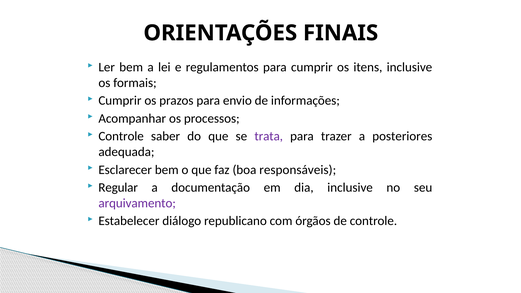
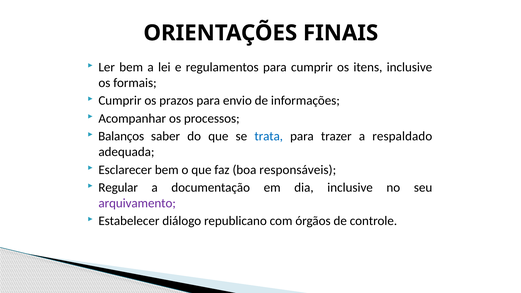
Controle: Controle -> Balanços (121, 136)
trata colour: purple -> blue (269, 136)
posteriores: posteriores -> respaldado (402, 136)
